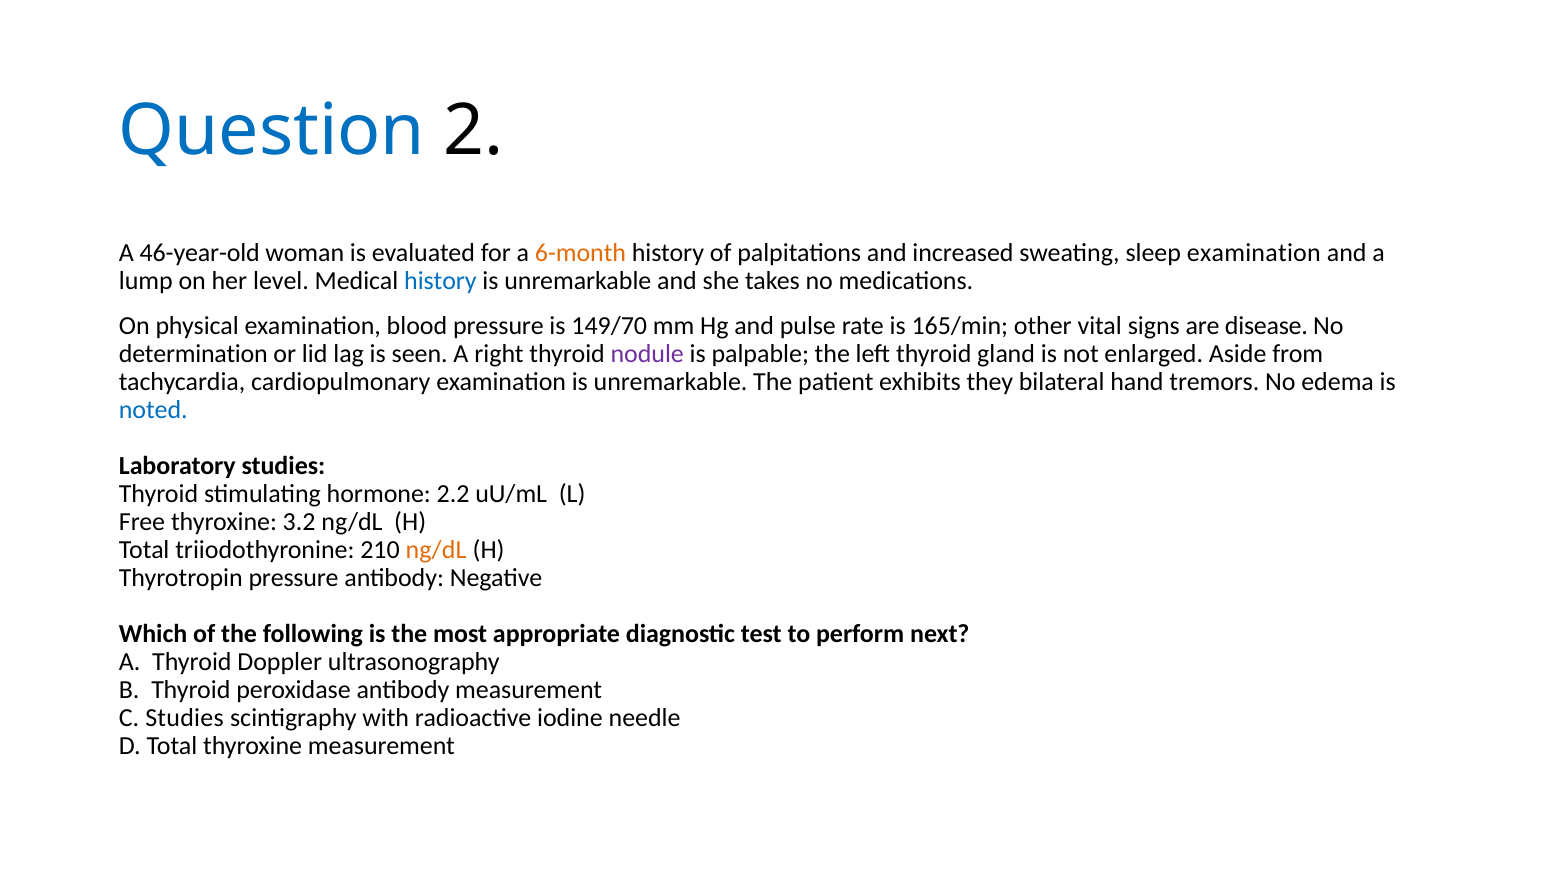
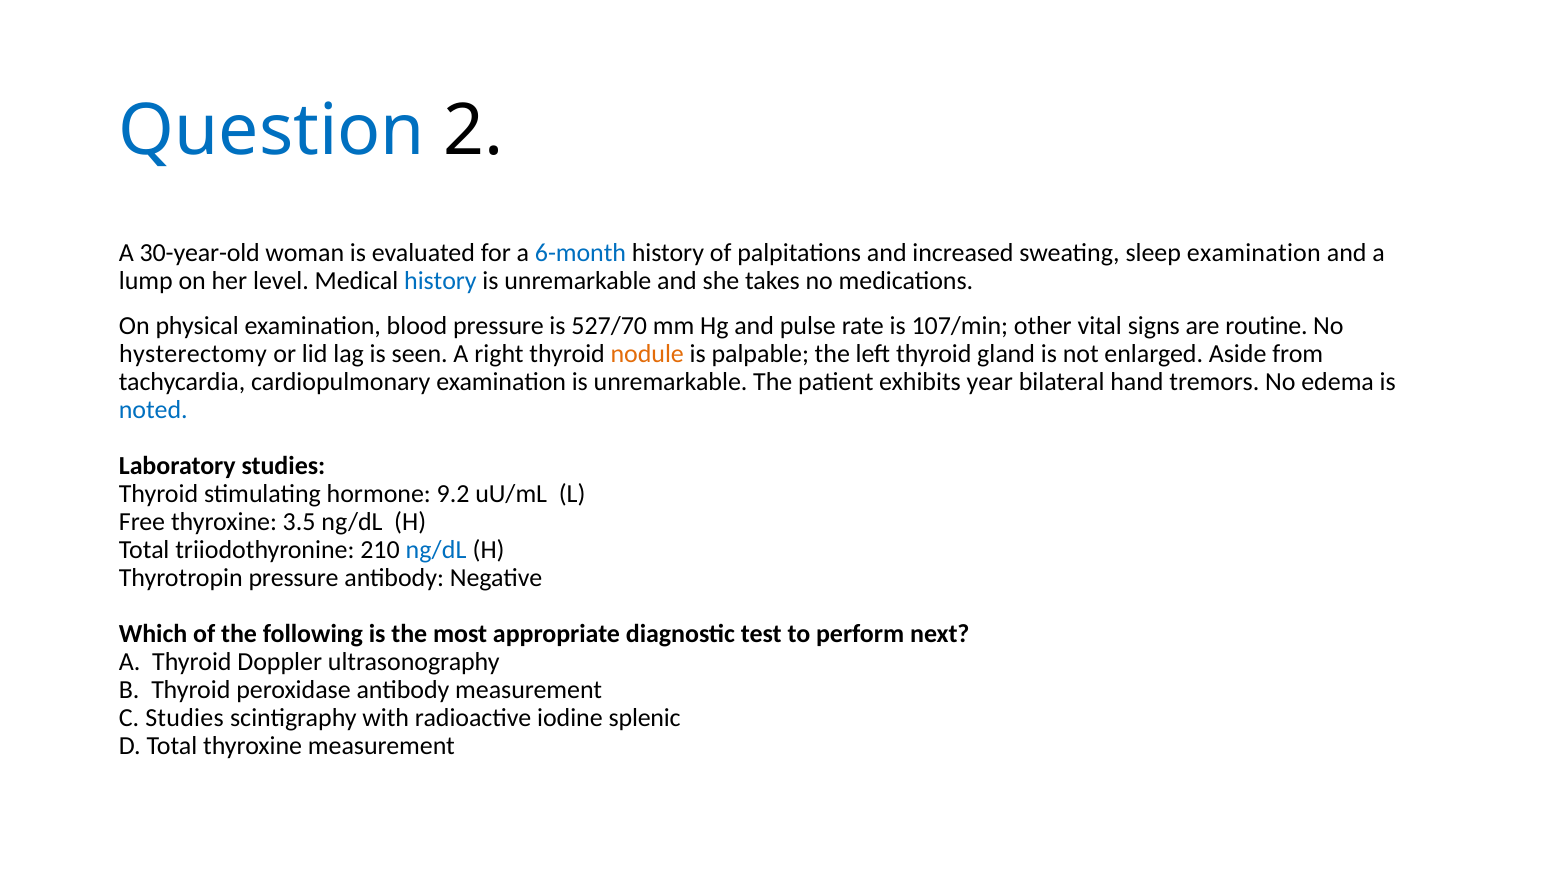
46-year-old: 46-year-old -> 30-year-old (200, 253)
6-month colour: orange -> blue (580, 253)
149/70: 149/70 -> 527/70 (609, 326)
165/min: 165/min -> 107/min (960, 326)
disease: disease -> routine (1266, 326)
determination: determination -> hysterectomy (193, 354)
nodule colour: purple -> orange (647, 354)
they: they -> year (990, 382)
2.2: 2.2 -> 9.2 (453, 494)
3.2: 3.2 -> 3.5 (299, 522)
ng/dL colour: orange -> blue (436, 550)
needle: needle -> splenic (645, 718)
